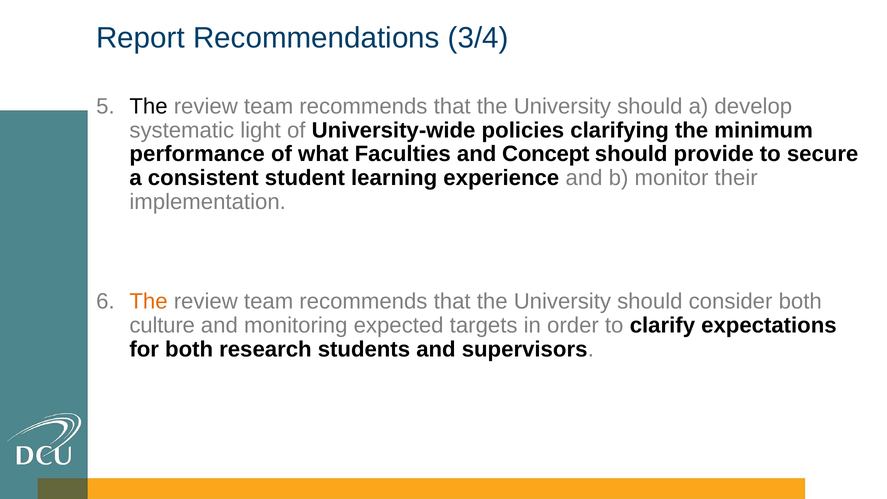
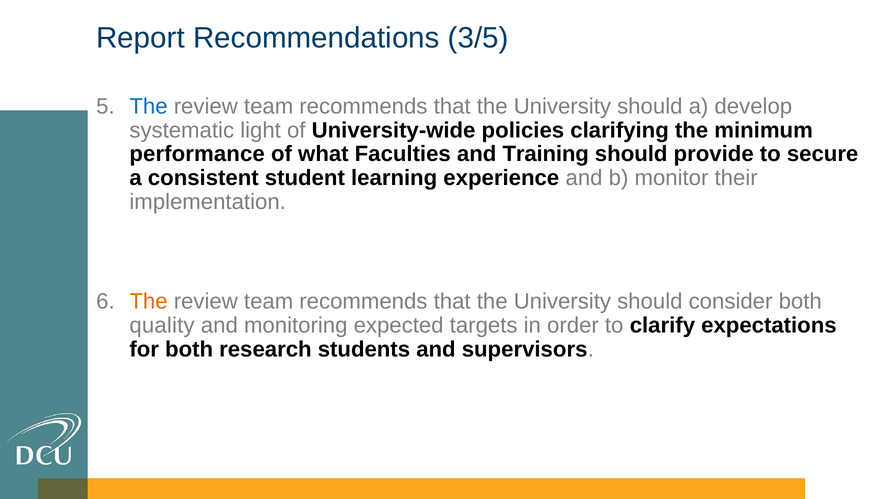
3/4: 3/4 -> 3/5 (478, 38)
The colour: black -> blue (149, 106)
Concept: Concept -> Training (546, 154)
culture: culture -> quality (162, 325)
